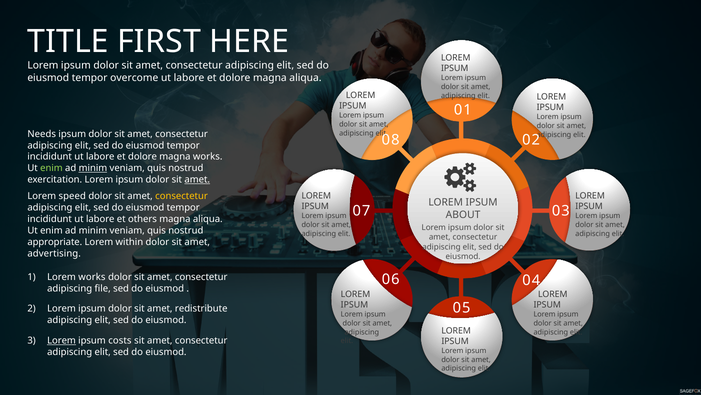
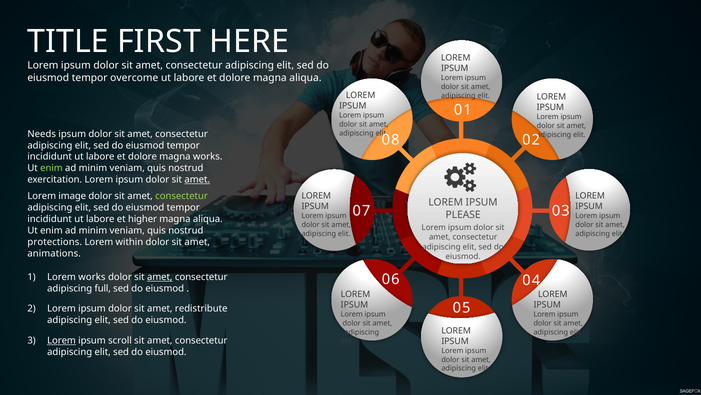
minim underline: present -> none (93, 168)
speed: speed -> image (72, 196)
consectetur colour: yellow -> light green (182, 196)
ABOUT: ABOUT -> PLEASE (463, 214)
others: others -> higher (143, 219)
appropriate: appropriate -> protections (55, 242)
advertising: advertising -> animations (54, 253)
amet underline: none -> present (160, 277)
file: file -> full (103, 288)
costs: costs -> scroll (120, 340)
